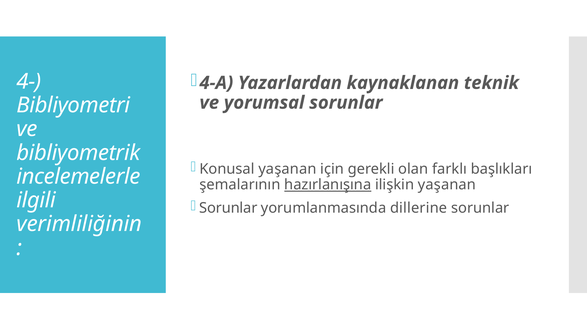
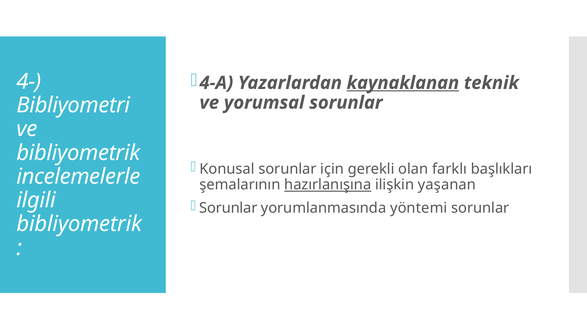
kaynaklanan underline: none -> present (403, 83)
Konusal yaşanan: yaşanan -> sorunlar (287, 169)
dillerine: dillerine -> yöntemi (419, 208)
verimliliğinin: verimliliğinin -> bibliyometrik (79, 224)
